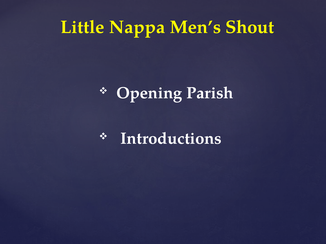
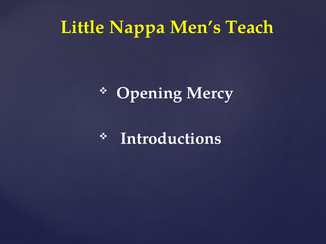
Shout: Shout -> Teach (250, 27)
Parish: Parish -> Mercy (210, 93)
